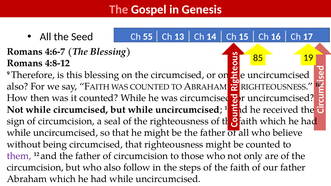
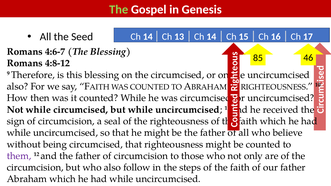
The colour: pink -> light green (119, 10)
Seed Ch 55: 55 -> 14 (148, 37)
19: 19 -> 46 (308, 58)
